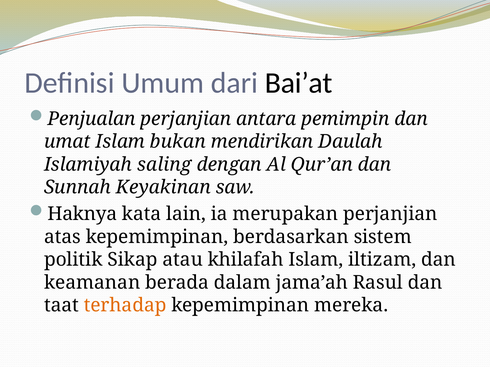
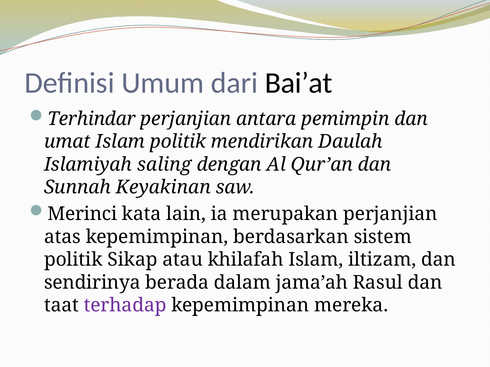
Penjualan: Penjualan -> Terhindar (92, 119)
Islam bukan: bukan -> politik (178, 142)
Haknya: Haknya -> Merinci (82, 214)
keamanan: keamanan -> sendirinya (92, 283)
terhadap colour: orange -> purple (125, 306)
